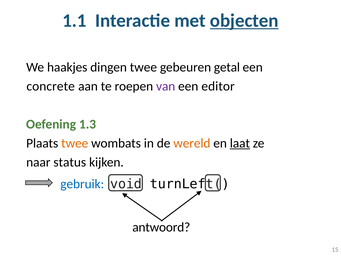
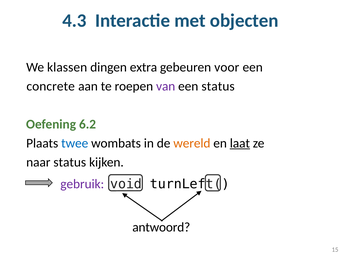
1.1: 1.1 -> 4.3 (74, 21)
objecten underline: present -> none (244, 21)
haakjes: haakjes -> klassen (67, 67)
dingen twee: twee -> extra (143, 67)
getal: getal -> voor (227, 67)
een editor: editor -> status (218, 86)
1.3: 1.3 -> 6.2 (88, 124)
twee colour: orange -> blue (75, 143)
gebruik colour: blue -> purple (82, 184)
